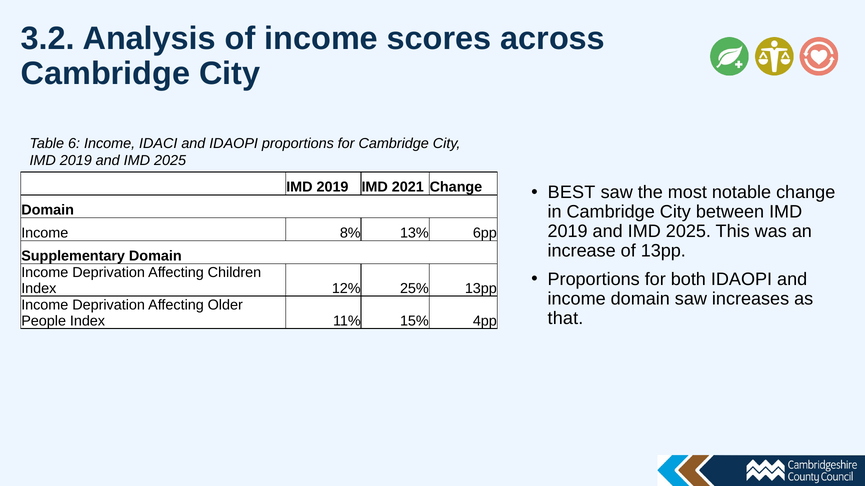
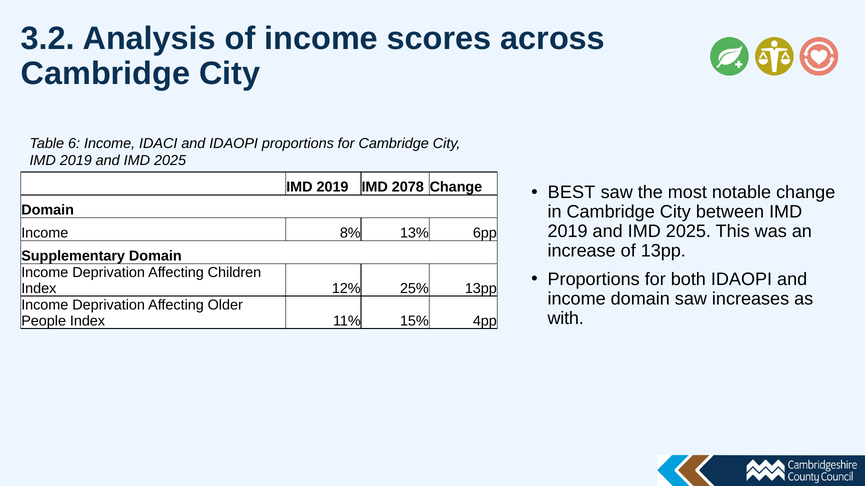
2021: 2021 -> 2078 (408, 187)
that: that -> with (566, 318)
